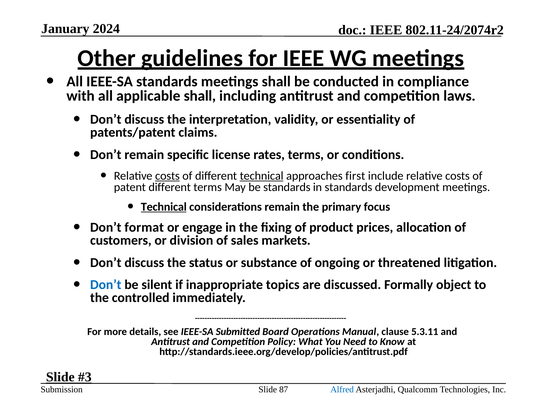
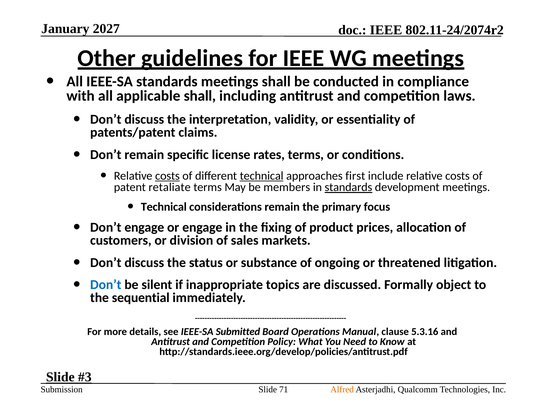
2024: 2024 -> 2027 (106, 29)
patent different: different -> retaliate (170, 188)
be standards: standards -> members (287, 188)
standards underline: none -> present (348, 188)
Technical underline: present -> none (164, 207)
Don’t format: format -> engage (144, 228)
controlled: controlled -> sequential (141, 298)
5.3.11: 5.3.11 -> 5.3.16 (425, 332)
87: 87 -> 71 (284, 390)
Alfred colour: blue -> orange (342, 390)
